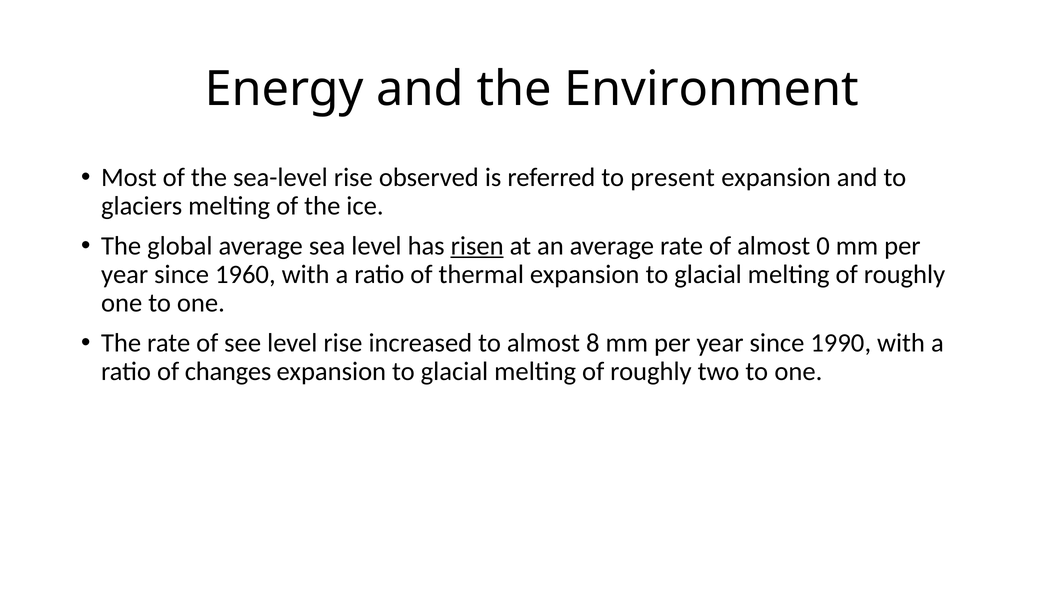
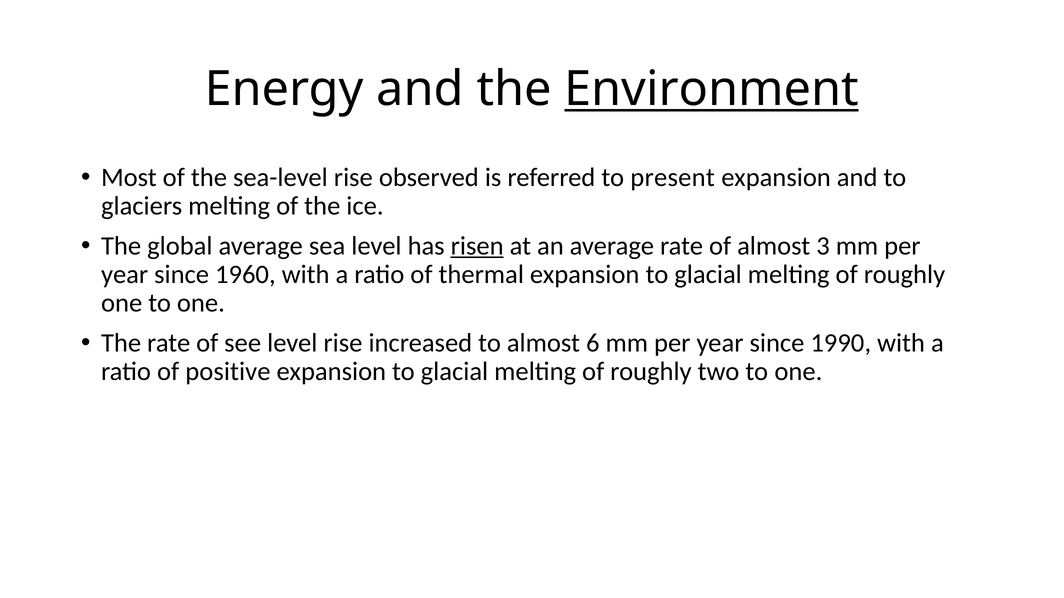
Environment underline: none -> present (712, 89)
0: 0 -> 3 (823, 246)
8: 8 -> 6 (593, 343)
changes: changes -> positive (228, 372)
